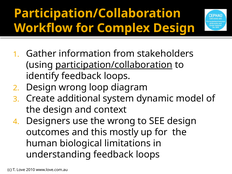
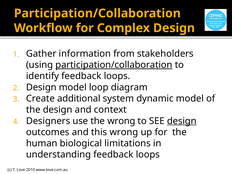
Design wrong: wrong -> model (73, 87)
design underline: none -> present (182, 121)
this mostly: mostly -> wrong (124, 132)
